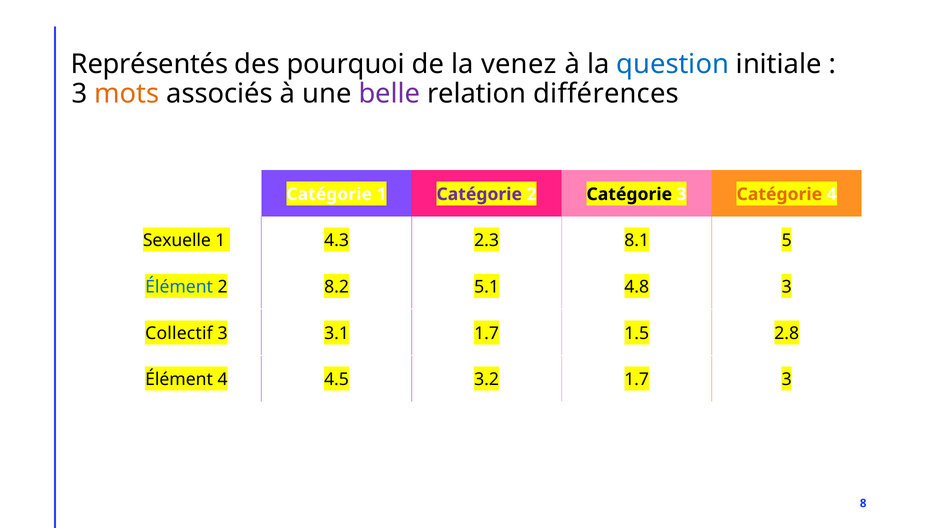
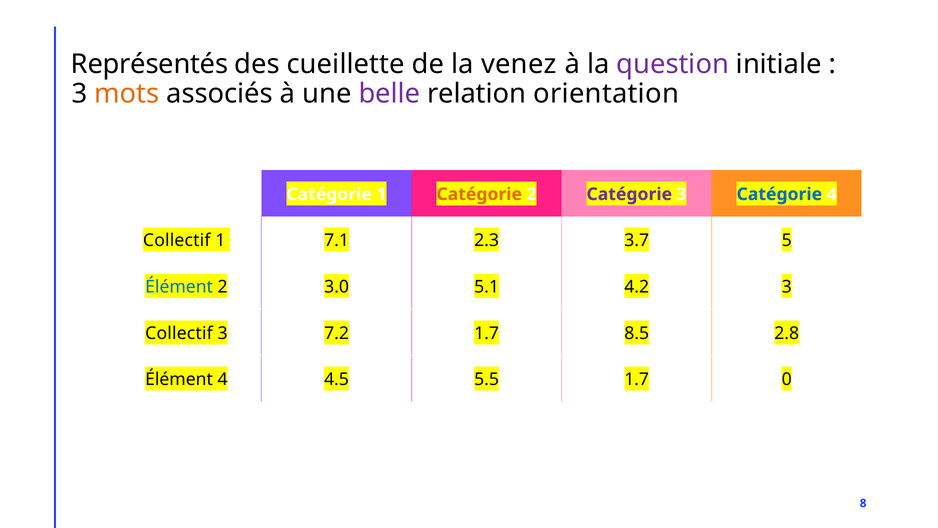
pourquoi: pourquoi -> cueillette (346, 64)
question colour: blue -> purple (673, 64)
différences: différences -> orientation (606, 94)
Catégorie colour: purple -> orange (479, 194)
Catégorie colour: black -> purple (629, 194)
Catégorie colour: orange -> blue (779, 194)
Sexuelle: Sexuelle -> Collectif (177, 240)
4.3: 4.3 -> 7.1 (337, 240)
8.1: 8.1 -> 3.7 (637, 240)
8.2: 8.2 -> 3.0 (337, 287)
4.8: 4.8 -> 4.2 (637, 287)
3.1: 3.1 -> 7.2 (337, 333)
1.5: 1.5 -> 8.5 (637, 333)
3.2: 3.2 -> 5.5 (487, 379)
1.7 3: 3 -> 0 (787, 379)
